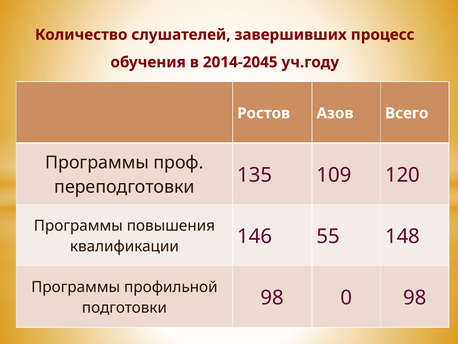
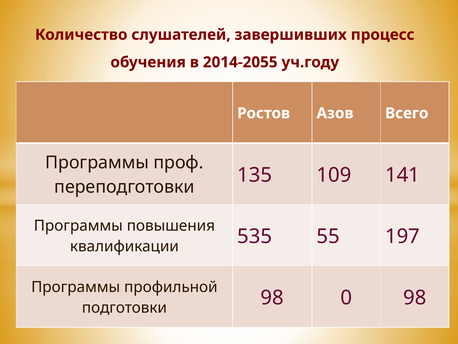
2014-2045: 2014-2045 -> 2014-2055 (240, 62)
120: 120 -> 141 (403, 175)
146: 146 -> 535 (255, 236)
148: 148 -> 197 (403, 236)
